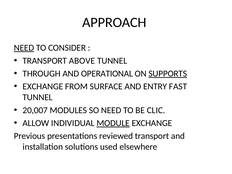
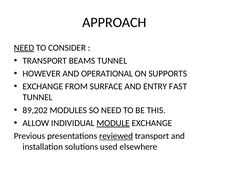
ABOVE: ABOVE -> BEAMS (82, 61)
THROUGH: THROUGH -> HOWEVER (42, 74)
SUPPORTS underline: present -> none (168, 74)
20,007: 20,007 -> 89,202 (35, 110)
CLIC: CLIC -> THIS (156, 110)
reviewed underline: none -> present (116, 136)
